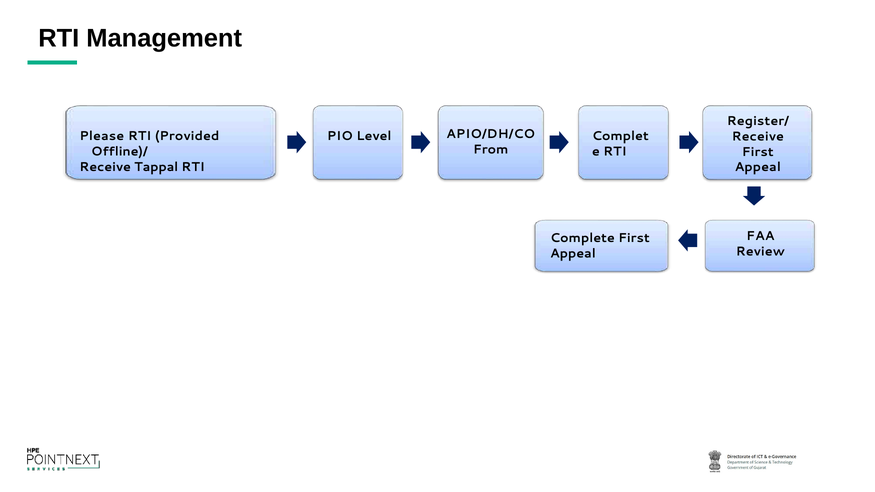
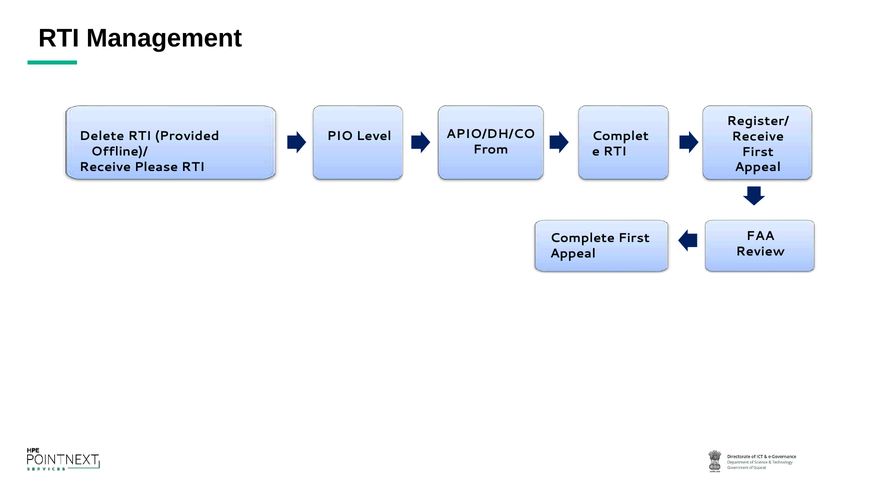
Please: Please -> Delete (102, 136)
Tappal: Tappal -> Please (156, 167)
